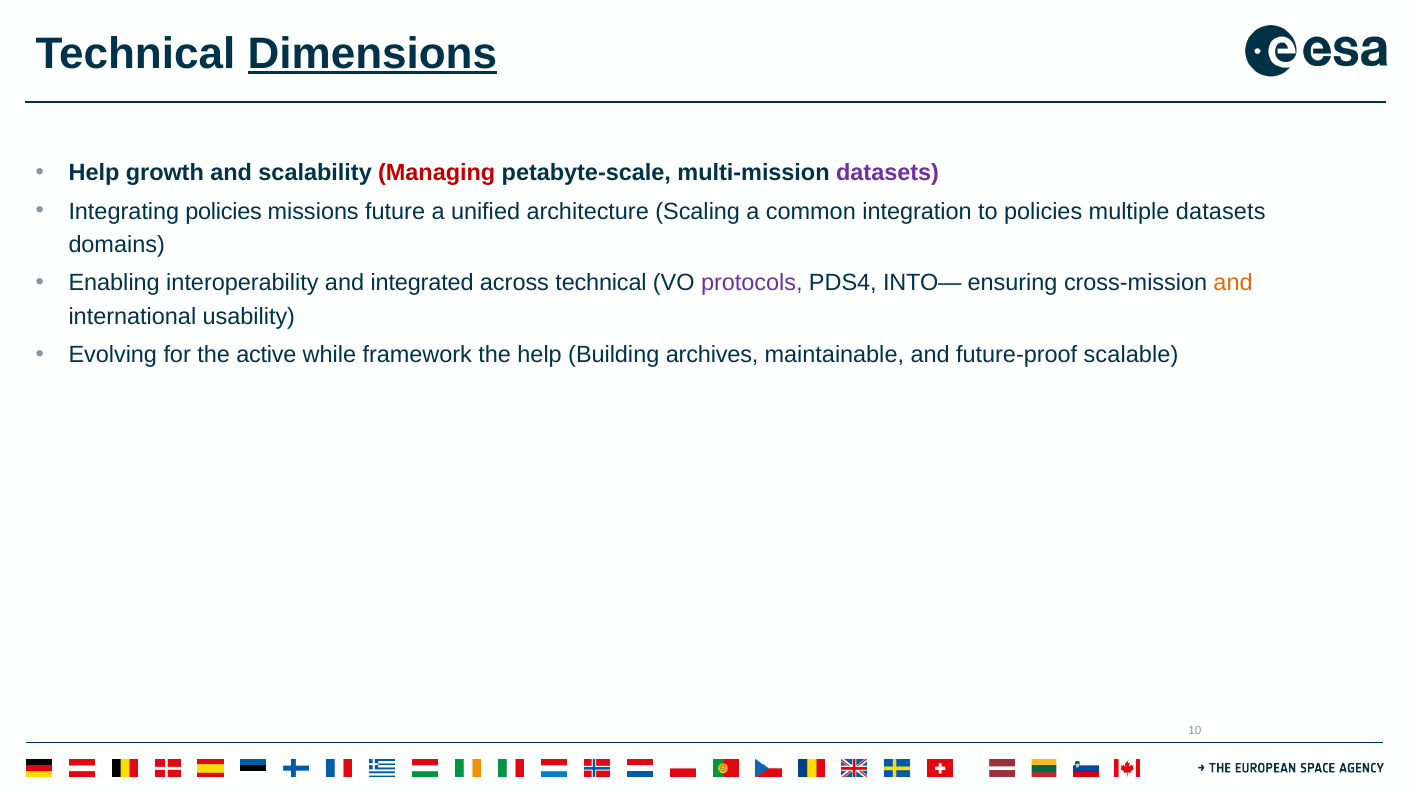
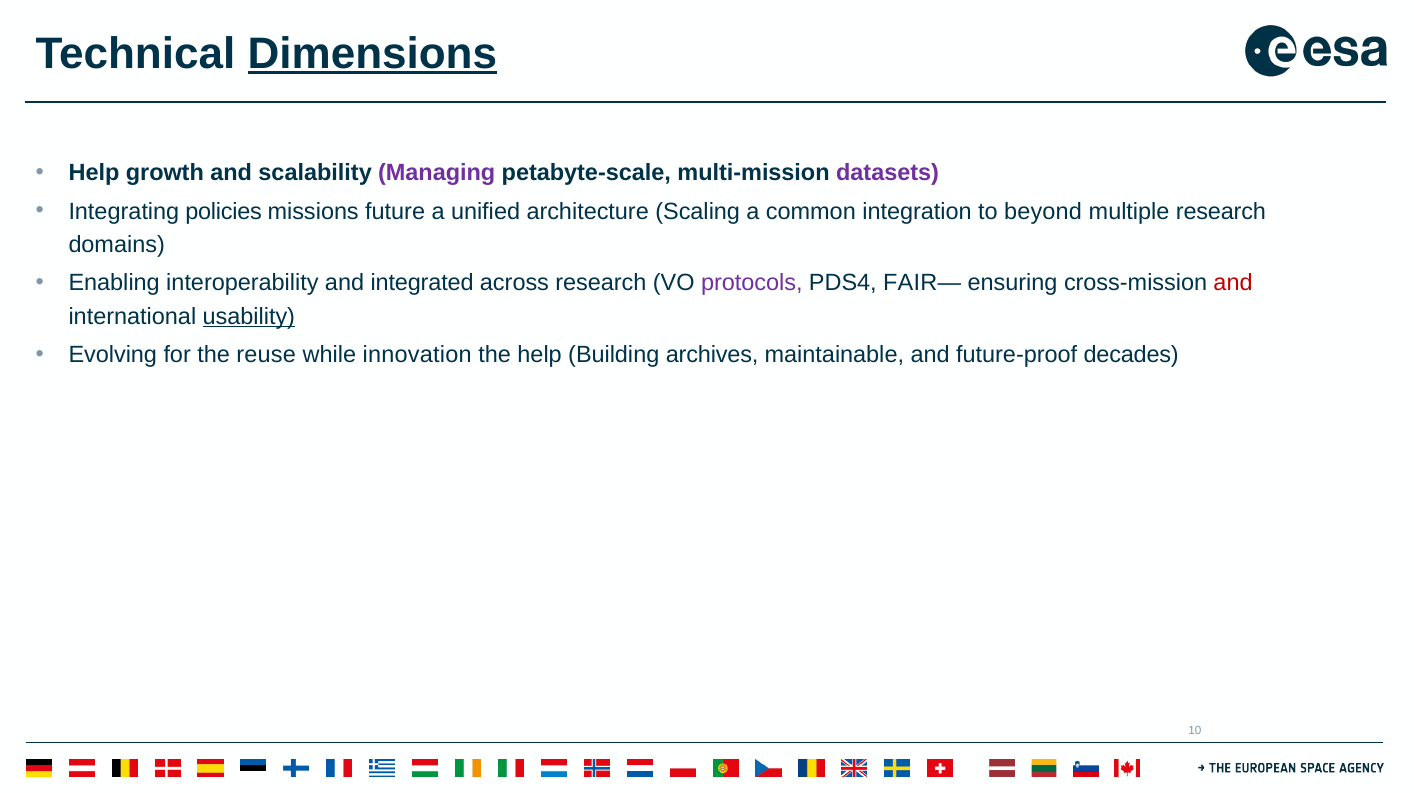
Managing colour: red -> purple (437, 173)
to policies: policies -> beyond (1043, 211)
multiple datasets: datasets -> research (1221, 211)
across technical: technical -> research (601, 283)
INTO—: INTO— -> FAIR— (922, 283)
and colour: orange -> red (1233, 283)
usability underline: none -> present (249, 317)
active: active -> reuse (266, 355)
framework: framework -> innovation (417, 355)
scalable: scalable -> decades (1131, 355)
